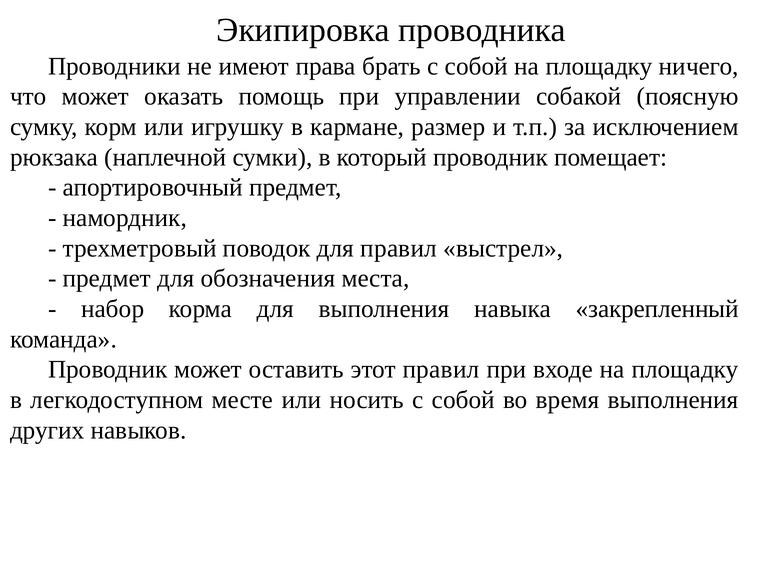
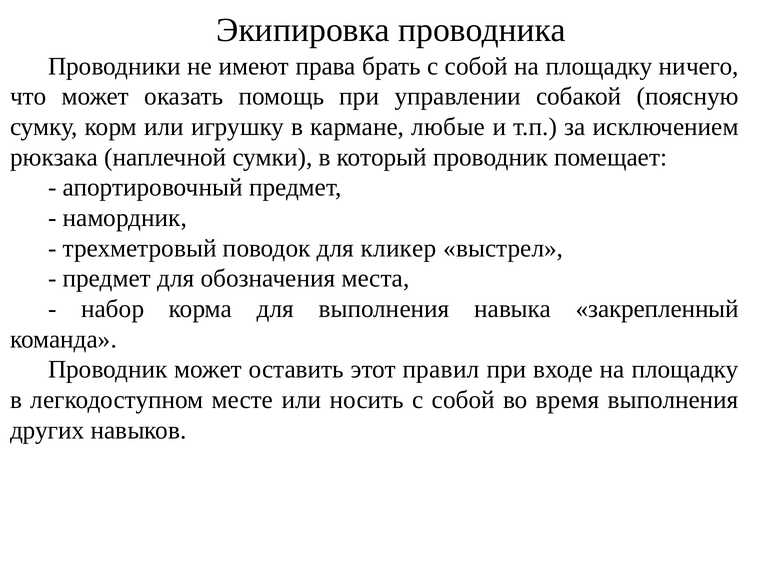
размер: размер -> любые (448, 127)
для правил: правил -> кликер (399, 248)
